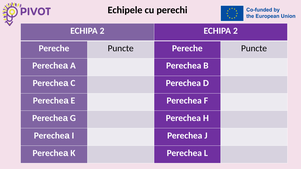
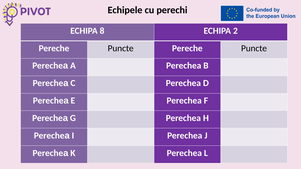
2: 2 -> 8 (102, 31)
